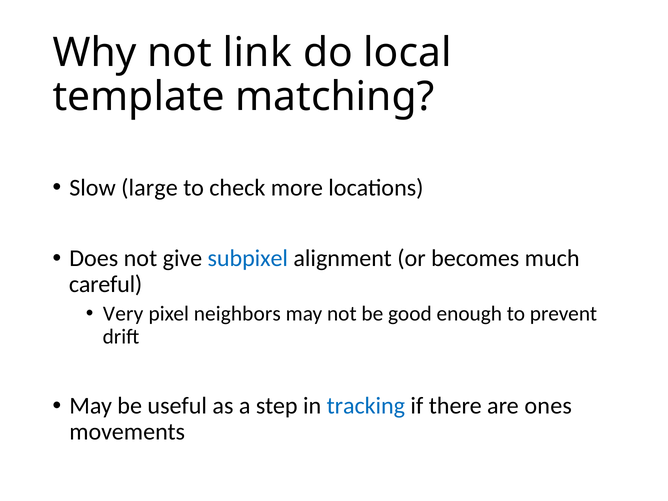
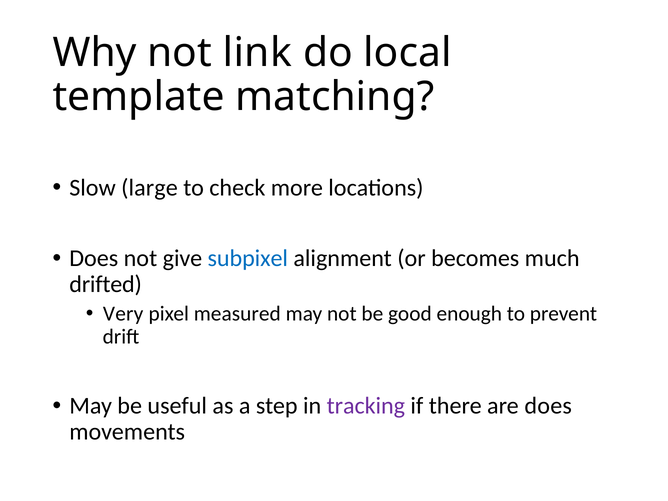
careful: careful -> drifted (106, 284)
neighbors: neighbors -> measured (237, 314)
tracking colour: blue -> purple (366, 406)
are ones: ones -> does (548, 406)
